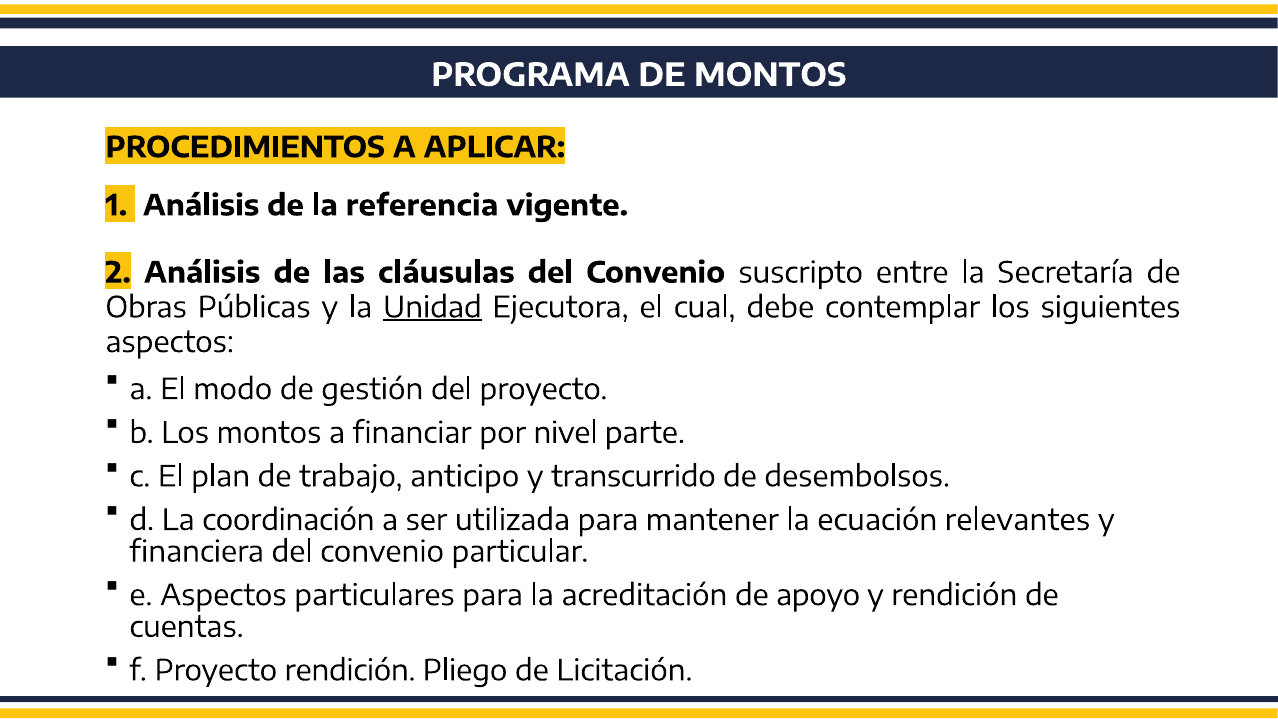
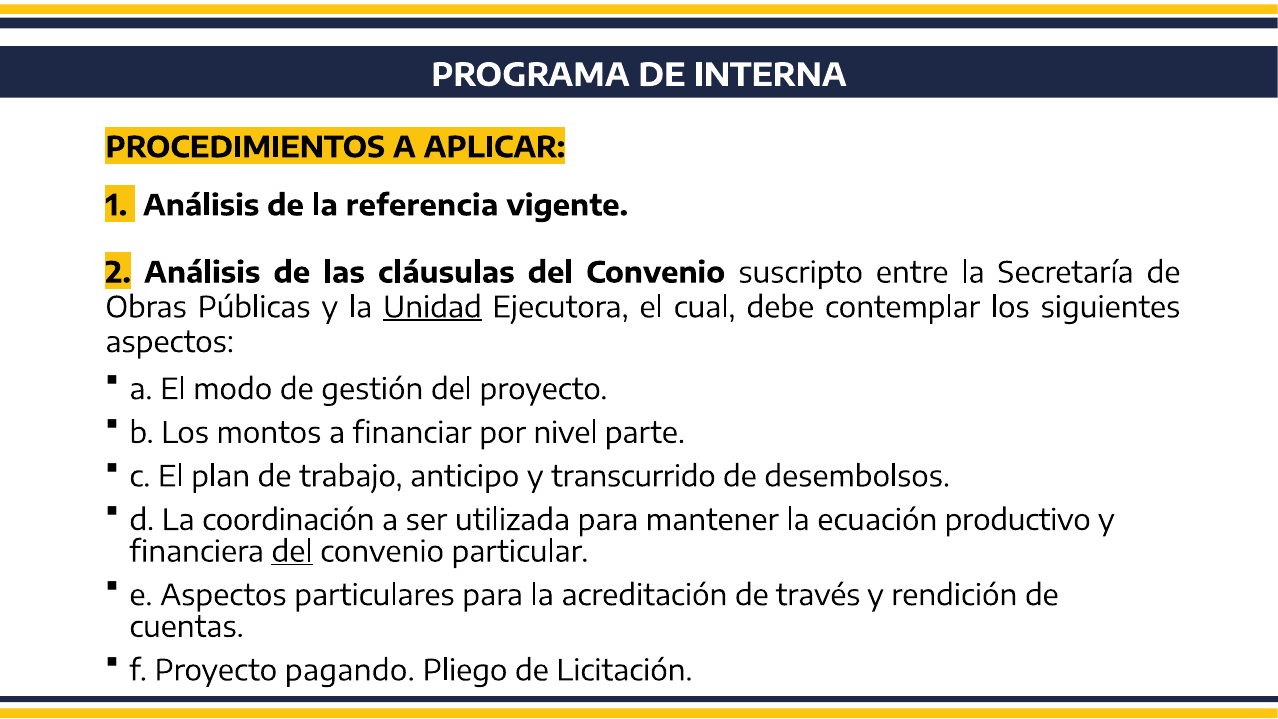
DE MONTOS: MONTOS -> INTERNA (770, 75)
relevantes: relevantes -> productivo (1018, 520)
del underline: none -> present (292, 552)
apoyo: apoyo -> través (818, 595)
Proyecto rendición: rendición -> pagando (350, 671)
